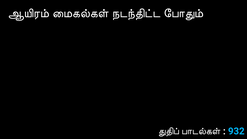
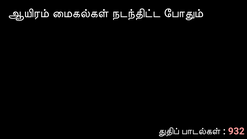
932 colour: light blue -> pink (236, 131)
